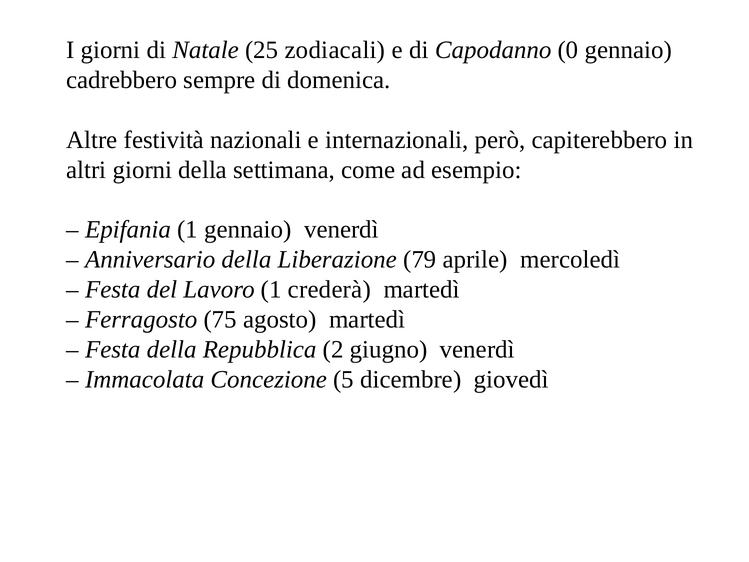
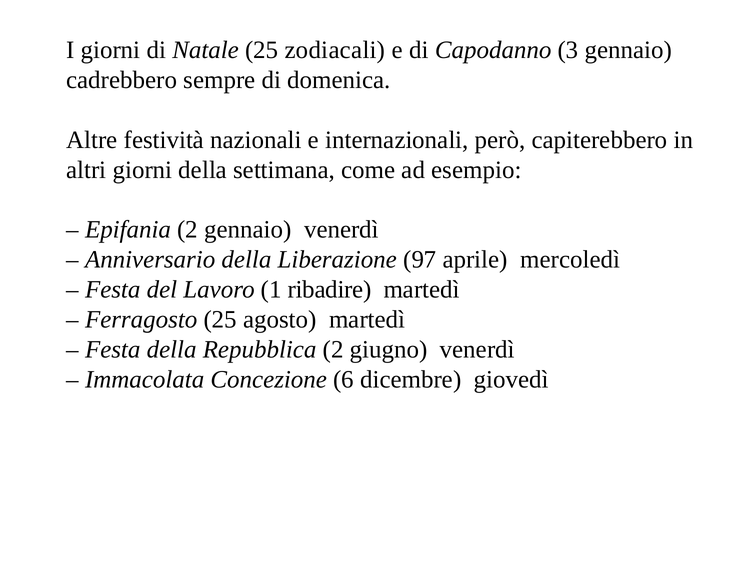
0: 0 -> 3 (568, 50)
Epifania 1: 1 -> 2 (188, 230)
79: 79 -> 97 (420, 260)
crederà: crederà -> ribadire (330, 290)
Ferragosto 75: 75 -> 25 (220, 320)
5: 5 -> 6 (344, 379)
